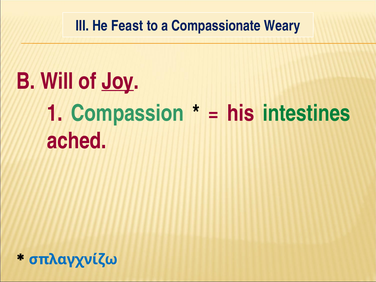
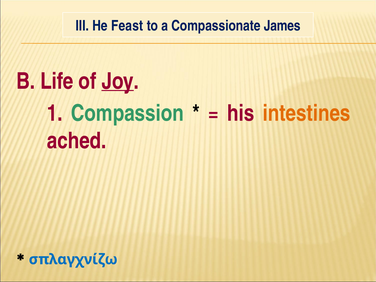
Weary: Weary -> James (282, 26)
Will: Will -> Life (57, 81)
intestines colour: green -> orange (307, 113)
